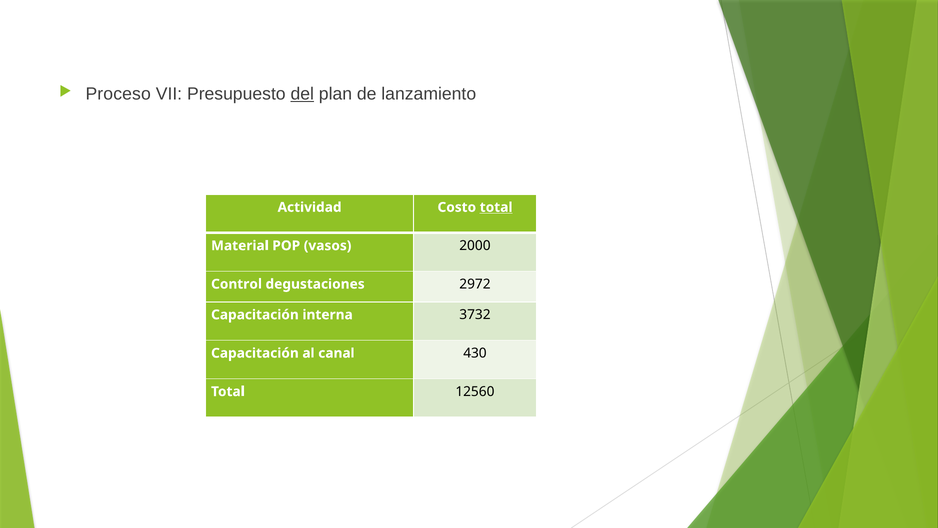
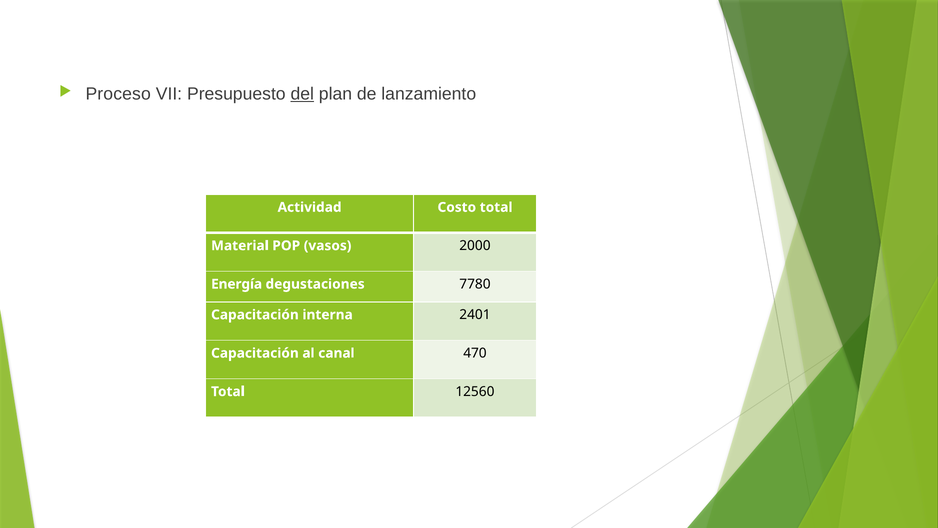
total underline: present -> none (496, 207)
Control: Control -> Energía (237, 284)
2972: 2972 -> 7780 (475, 284)
3732: 3732 -> 2401 (475, 315)
430: 430 -> 470 (475, 353)
